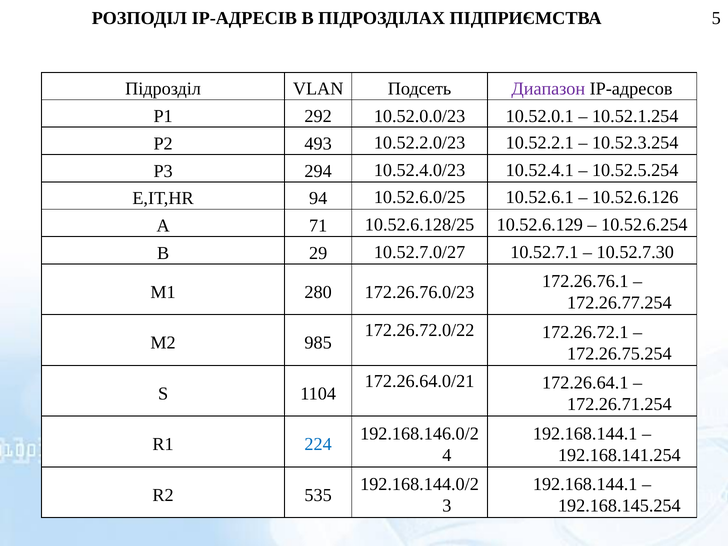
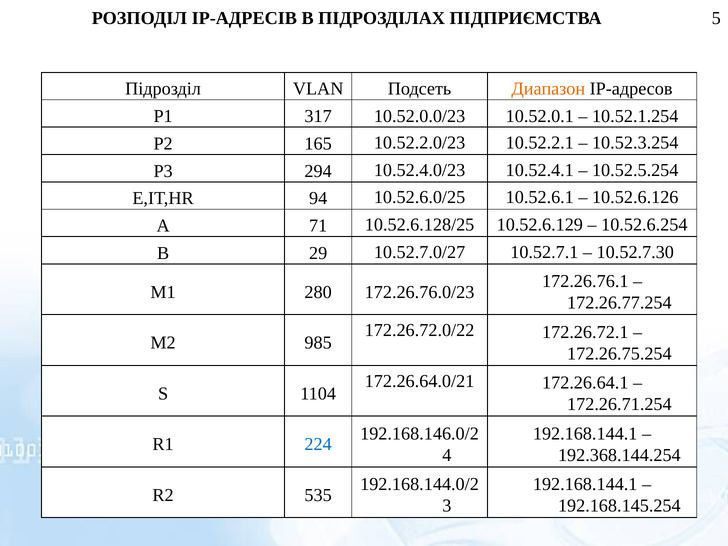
Диапазон colour: purple -> orange (548, 89)
292: 292 -> 317 (318, 116)
493: 493 -> 165 (318, 144)
192.168.141.254: 192.168.141.254 -> 192.368.144.254 (619, 455)
